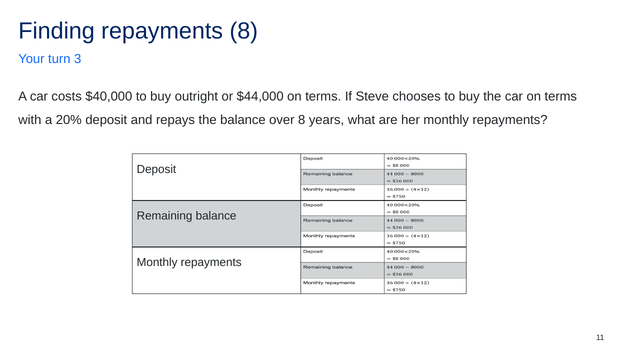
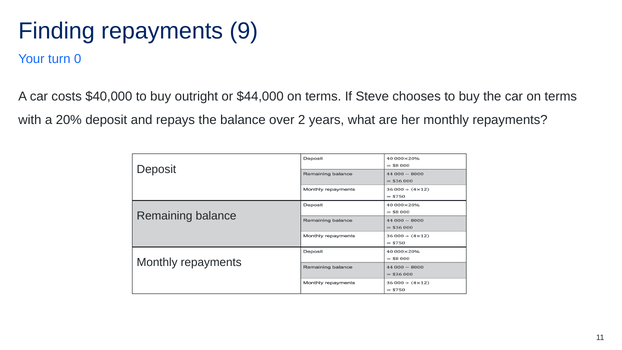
repayments 8: 8 -> 9 (244, 31)
3: 3 -> 0 (78, 59)
over 8: 8 -> 2 (302, 120)
